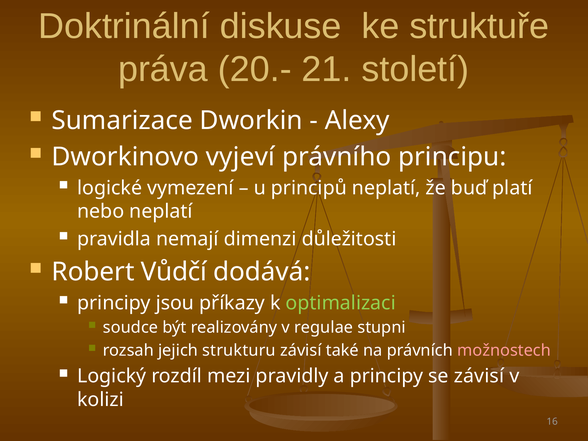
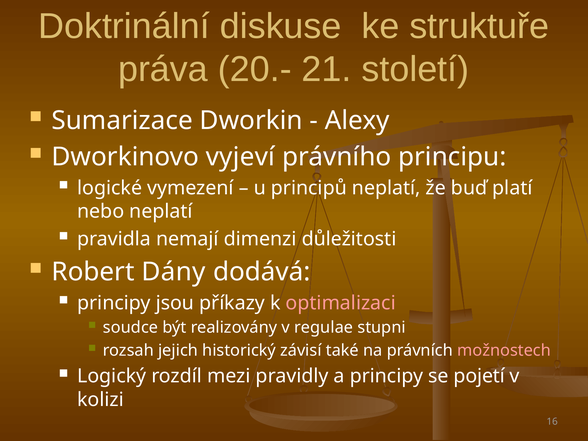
Vůdčí: Vůdčí -> Dány (174, 272)
optimalizaci colour: light green -> pink (341, 303)
strukturu: strukturu -> historický (239, 350)
se závisí: závisí -> pojetí (479, 376)
